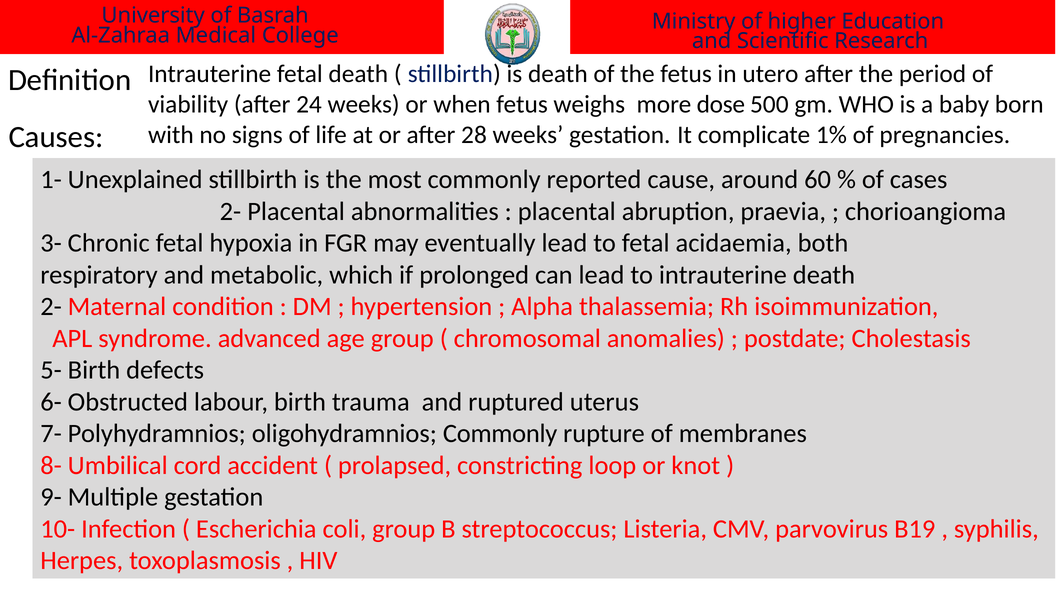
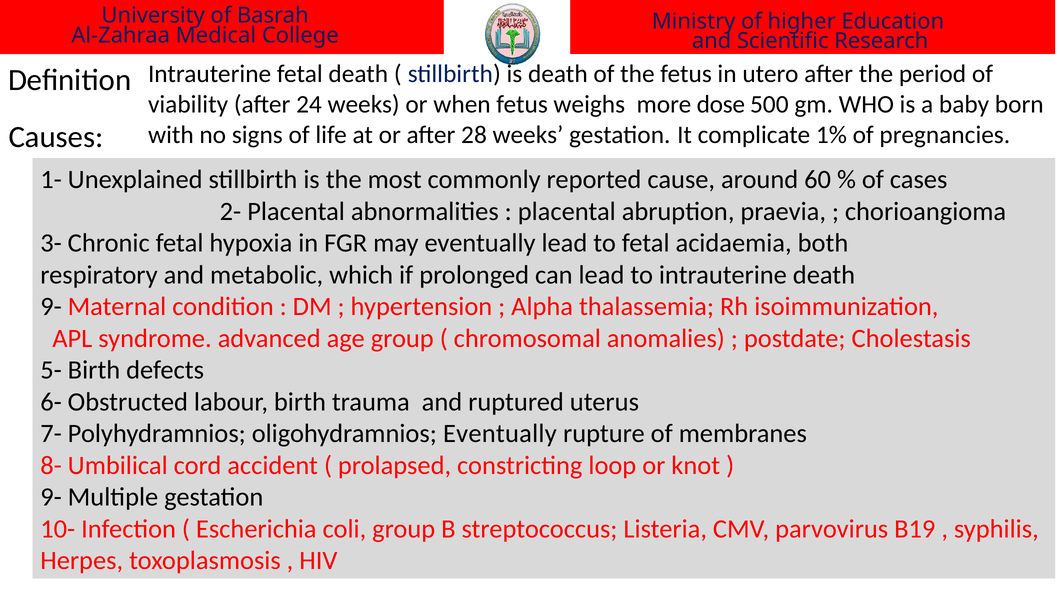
2-: 2- -> 9- (51, 307)
oligohydramnios Commonly: Commonly -> Eventually (500, 434)
